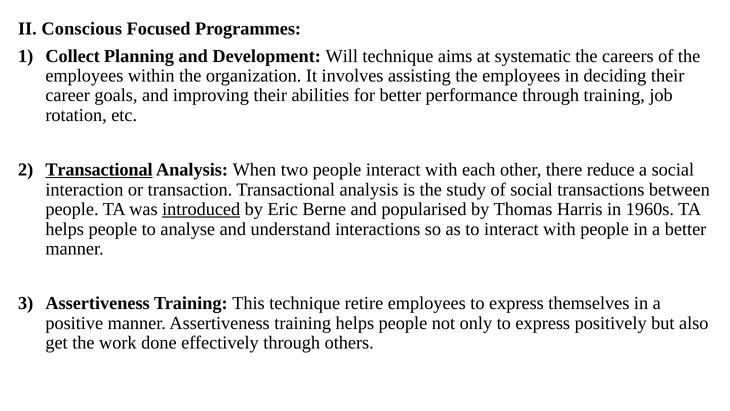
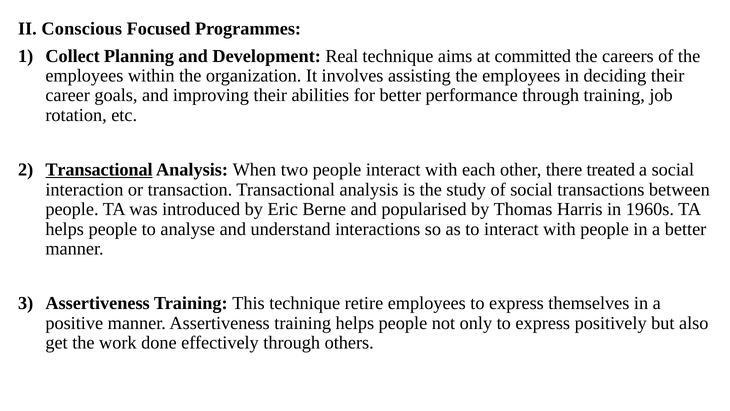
Will: Will -> Real (342, 56)
systematic: systematic -> committed (533, 56)
reduce: reduce -> treated (611, 170)
introduced underline: present -> none (201, 209)
